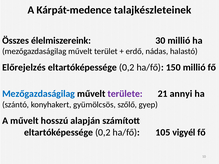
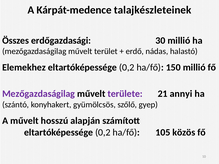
élelmiszereink: élelmiszereink -> erdőgazdasági (61, 41)
Előrejelzés: Előrejelzés -> Elemekhez (24, 68)
Mezőgazdaságilag colour: blue -> purple (39, 94)
vigyél: vigyél -> közös (184, 133)
